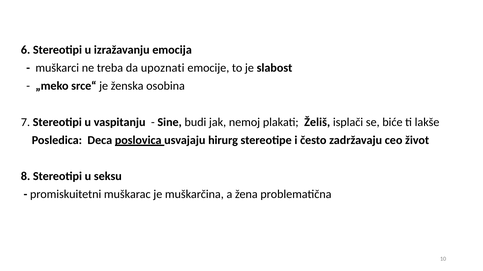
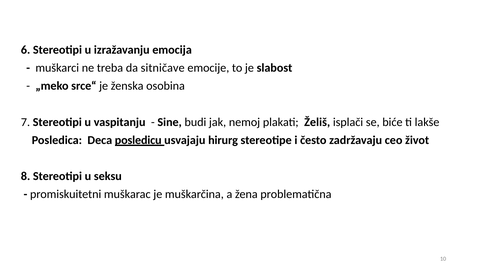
upoznati: upoznati -> sitničave (163, 68)
poslovica: poslovica -> posledicu (138, 140)
